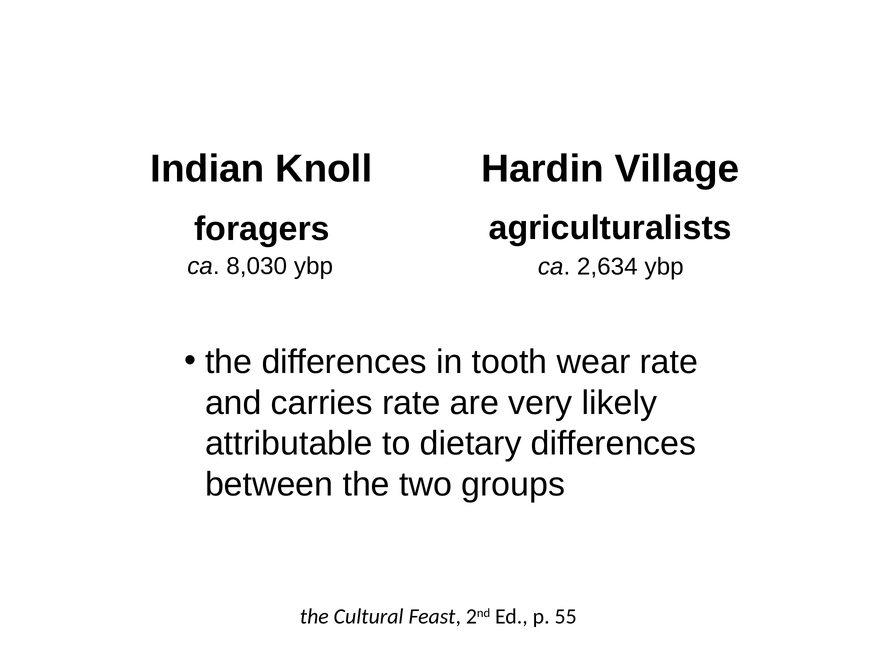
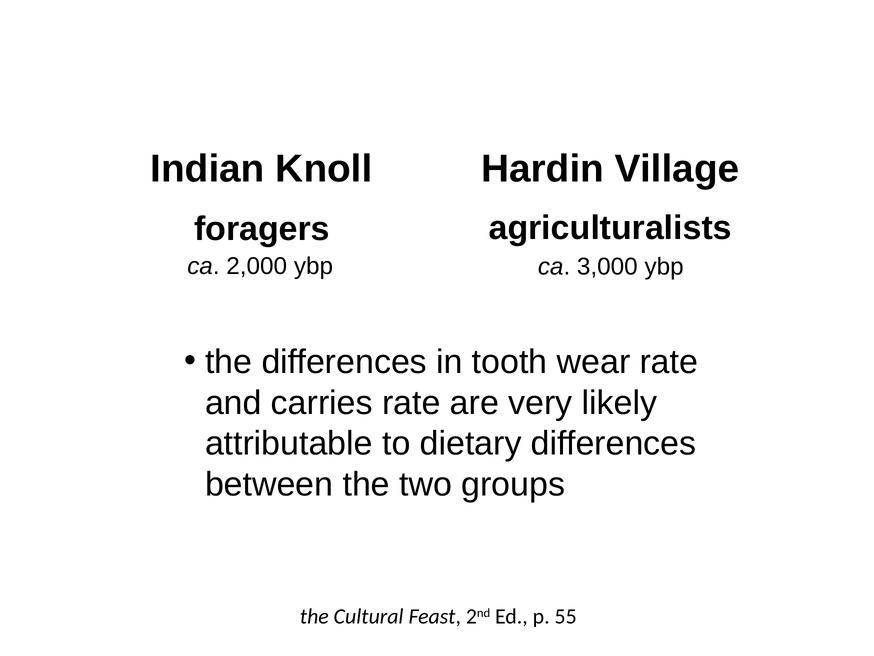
8,030: 8,030 -> 2,000 (257, 266)
2,634: 2,634 -> 3,000 (607, 266)
